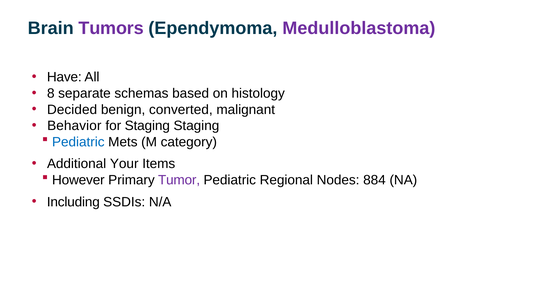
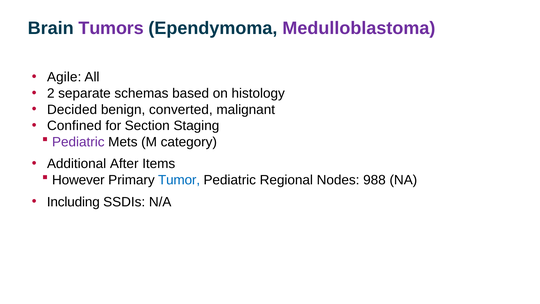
Have: Have -> Agile (64, 77)
8: 8 -> 2 (51, 93)
Behavior: Behavior -> Confined (74, 126)
for Staging: Staging -> Section (147, 126)
Pediatric colour: blue -> purple (78, 142)
Your: Your -> After (124, 164)
Tumor colour: purple -> blue (179, 180)
884: 884 -> 988 (374, 180)
